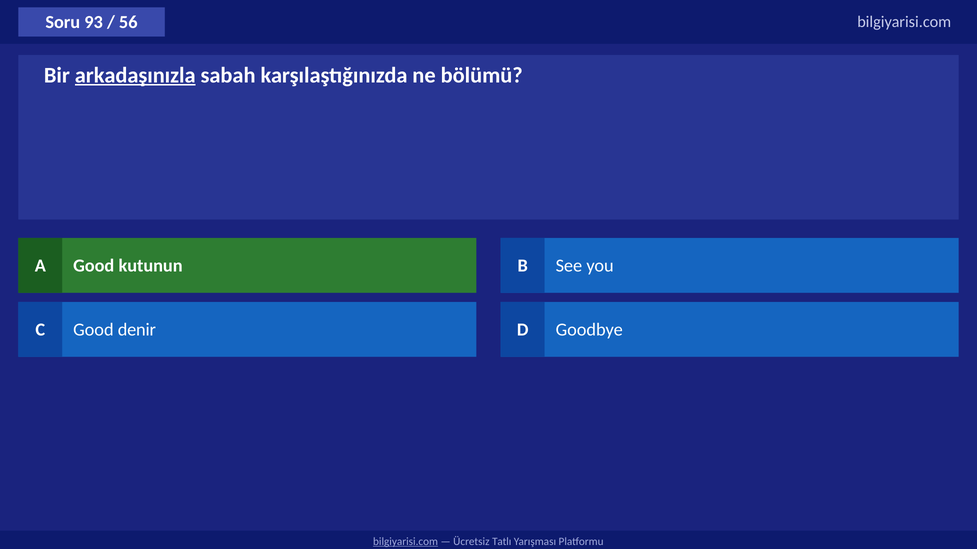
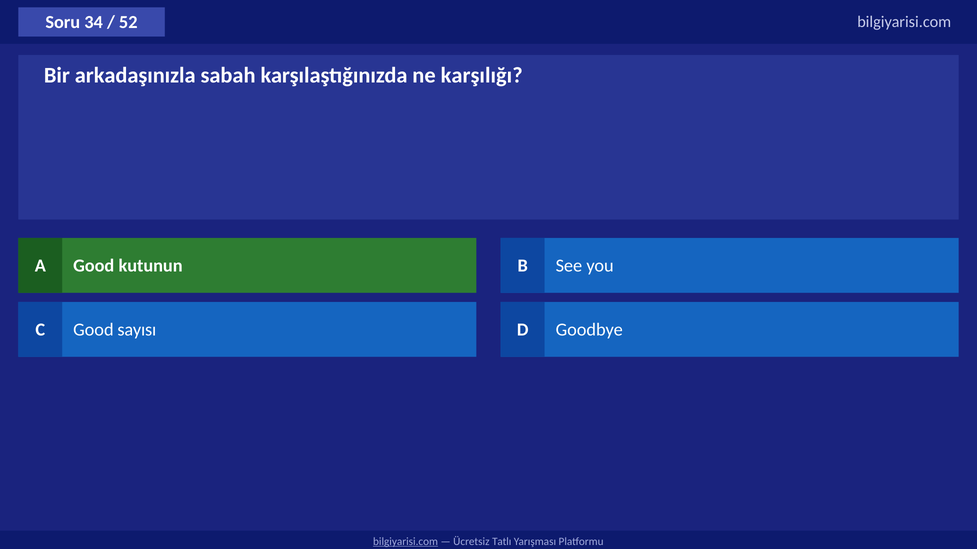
93: 93 -> 34 (94, 22)
56: 56 -> 52 (128, 22)
arkadaşınızla underline: present -> none (135, 75)
bölümü: bölümü -> karşılığı (482, 75)
denir: denir -> sayısı (137, 330)
